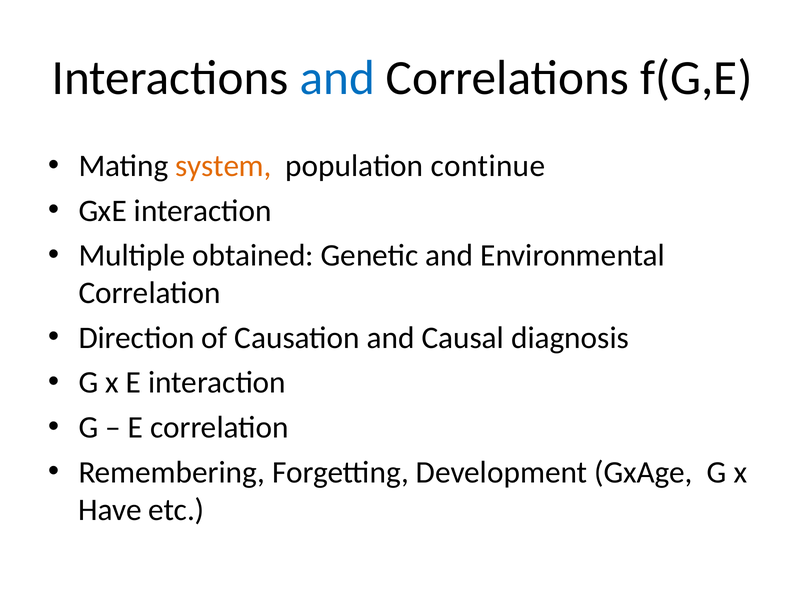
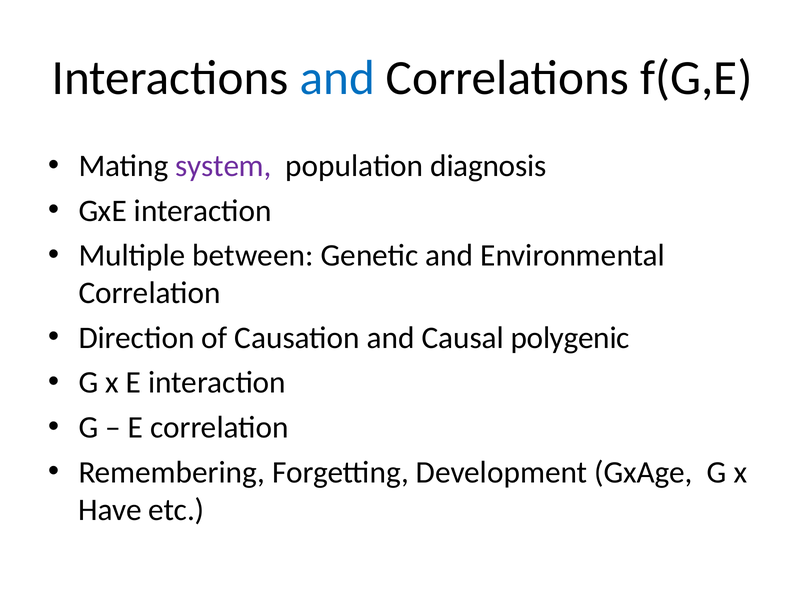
system colour: orange -> purple (224, 166)
continue: continue -> diagnosis (488, 166)
obtained: obtained -> between (253, 255)
diagnosis: diagnosis -> polygenic (570, 338)
